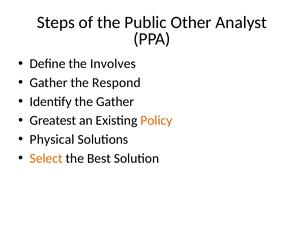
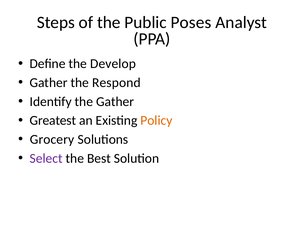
Other: Other -> Poses (191, 22)
Involves: Involves -> Develop (113, 64)
Physical: Physical -> Grocery (52, 139)
Select colour: orange -> purple (46, 158)
